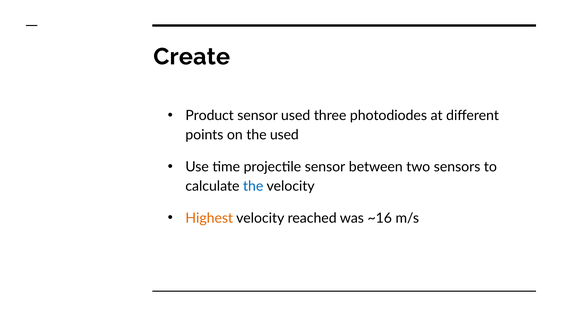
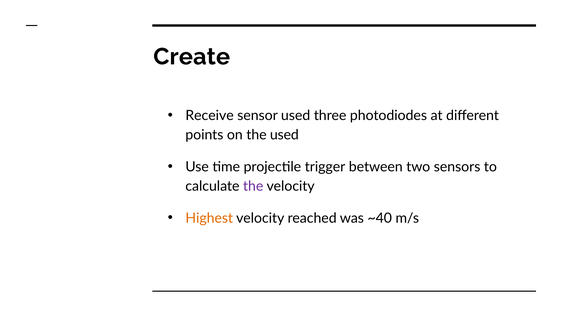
Product: Product -> Receive (210, 116)
projectile sensor: sensor -> trigger (325, 167)
the colour: blue -> purple (253, 186)
~16: ~16 -> ~40 (380, 218)
